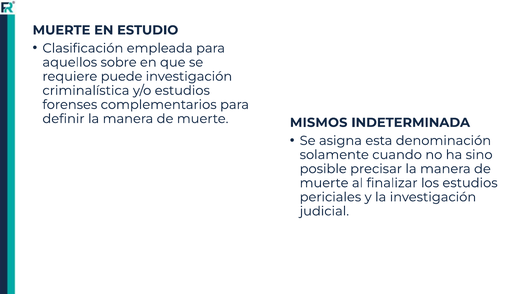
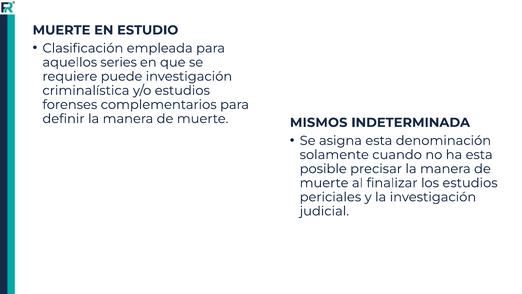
sobre: sobre -> series (119, 62)
ha sino: sino -> esta (479, 155)
